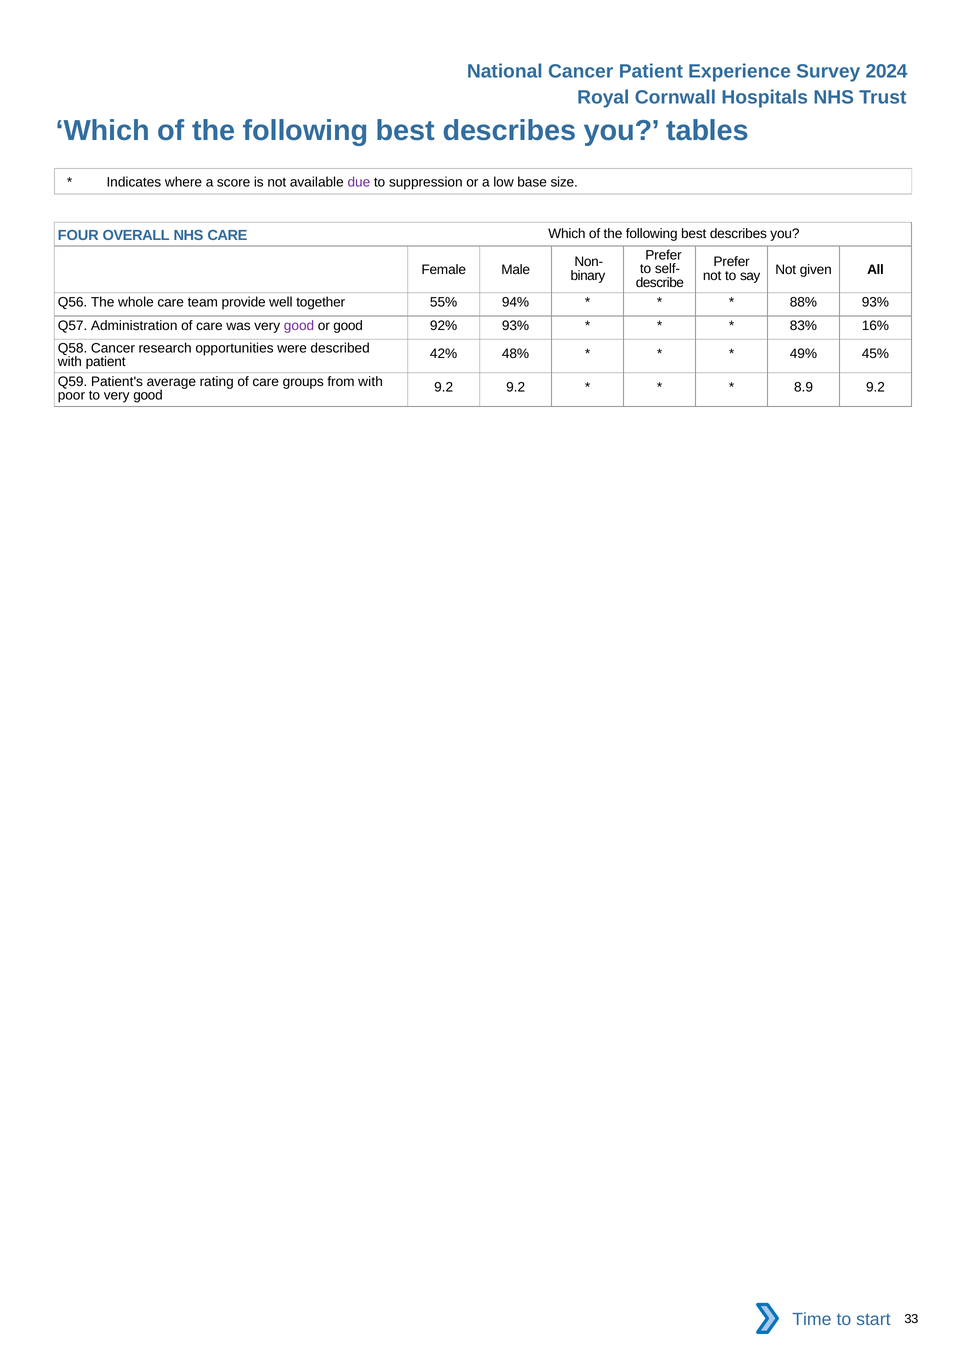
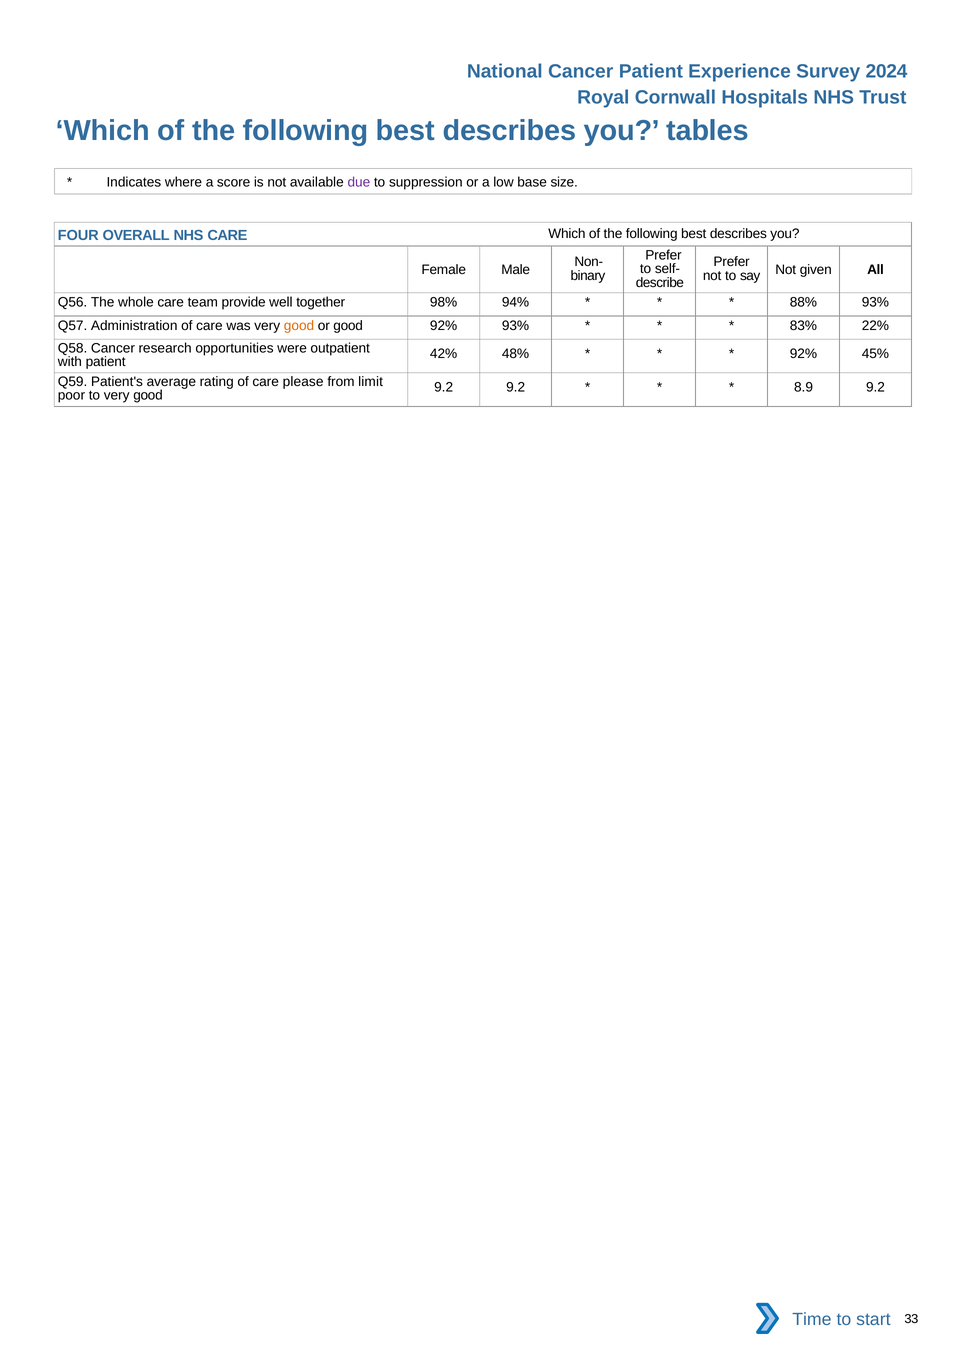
55%: 55% -> 98% (444, 302)
good colour: purple -> orange (299, 325)
16%: 16% -> 22% (875, 325)
described: described -> outpatient (340, 348)
49%: 49% -> 92% (803, 354)
groups: groups -> please (303, 382)
from with: with -> limit (371, 382)
